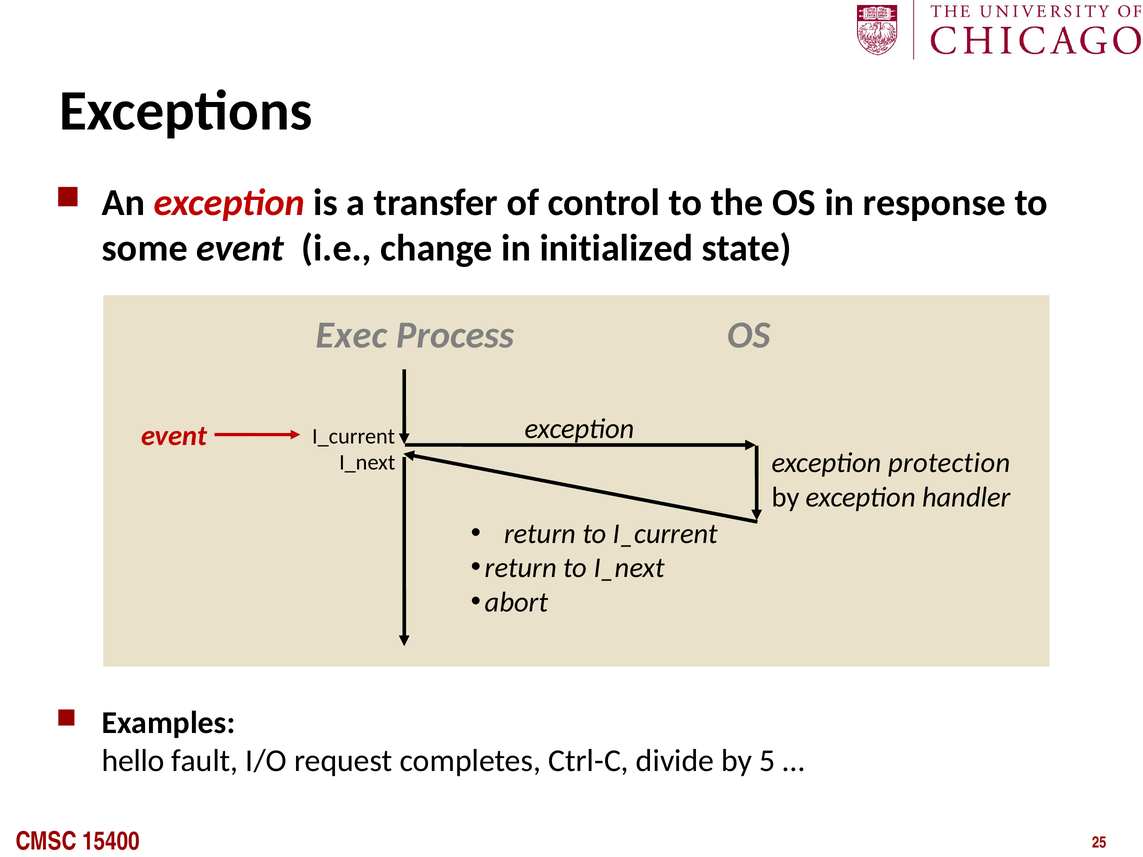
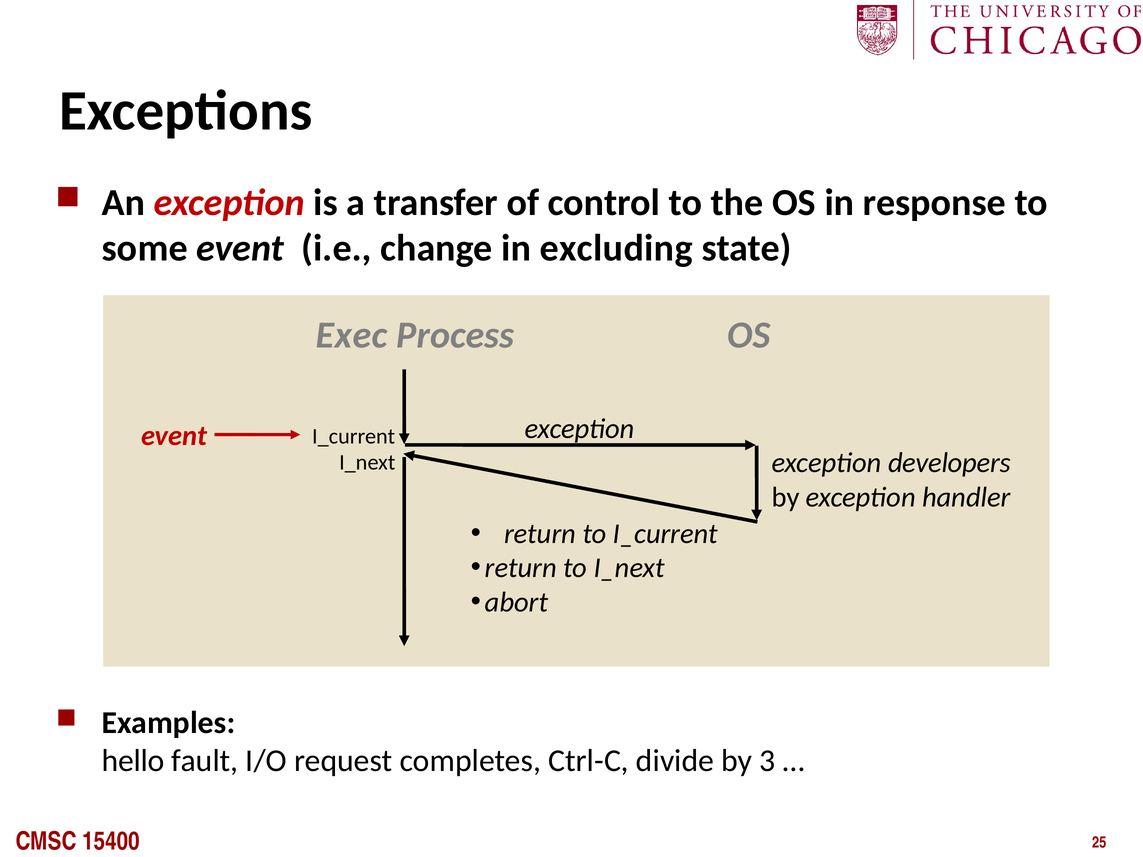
initialized: initialized -> excluding (616, 248)
protection: protection -> developers (949, 463)
5: 5 -> 3 (767, 761)
